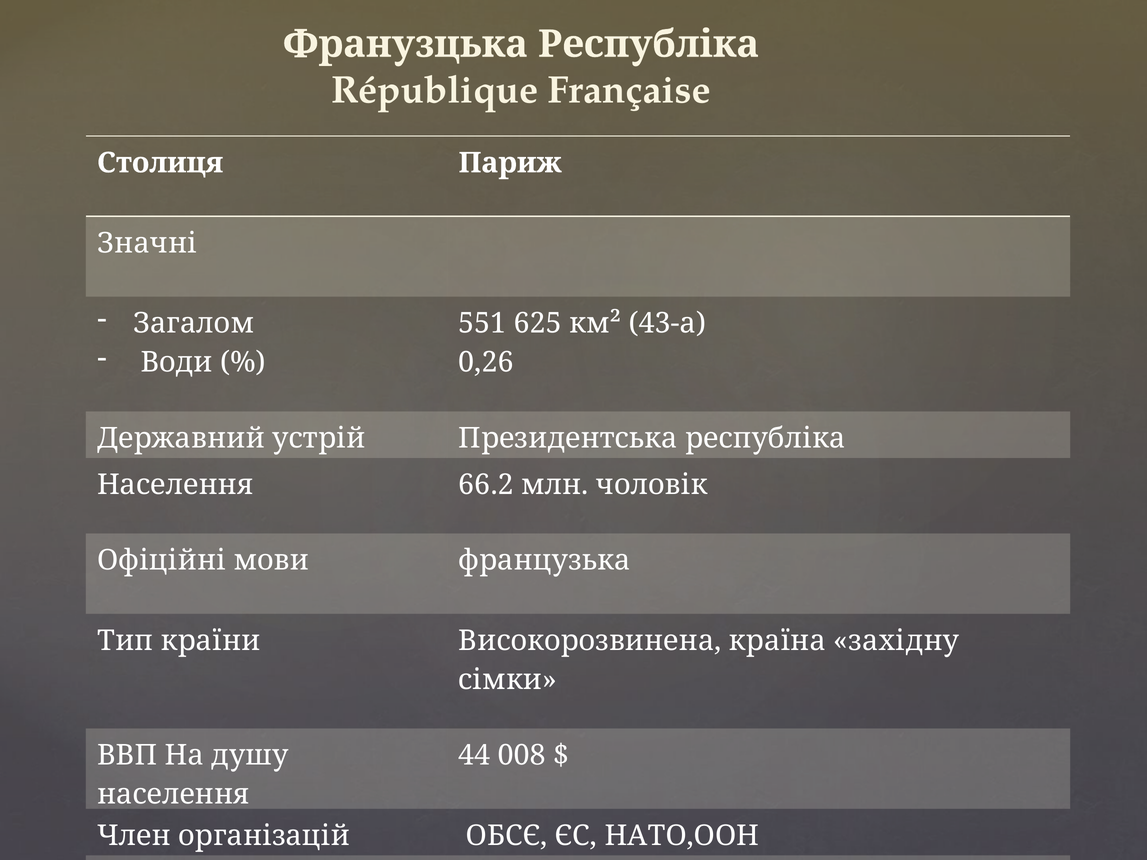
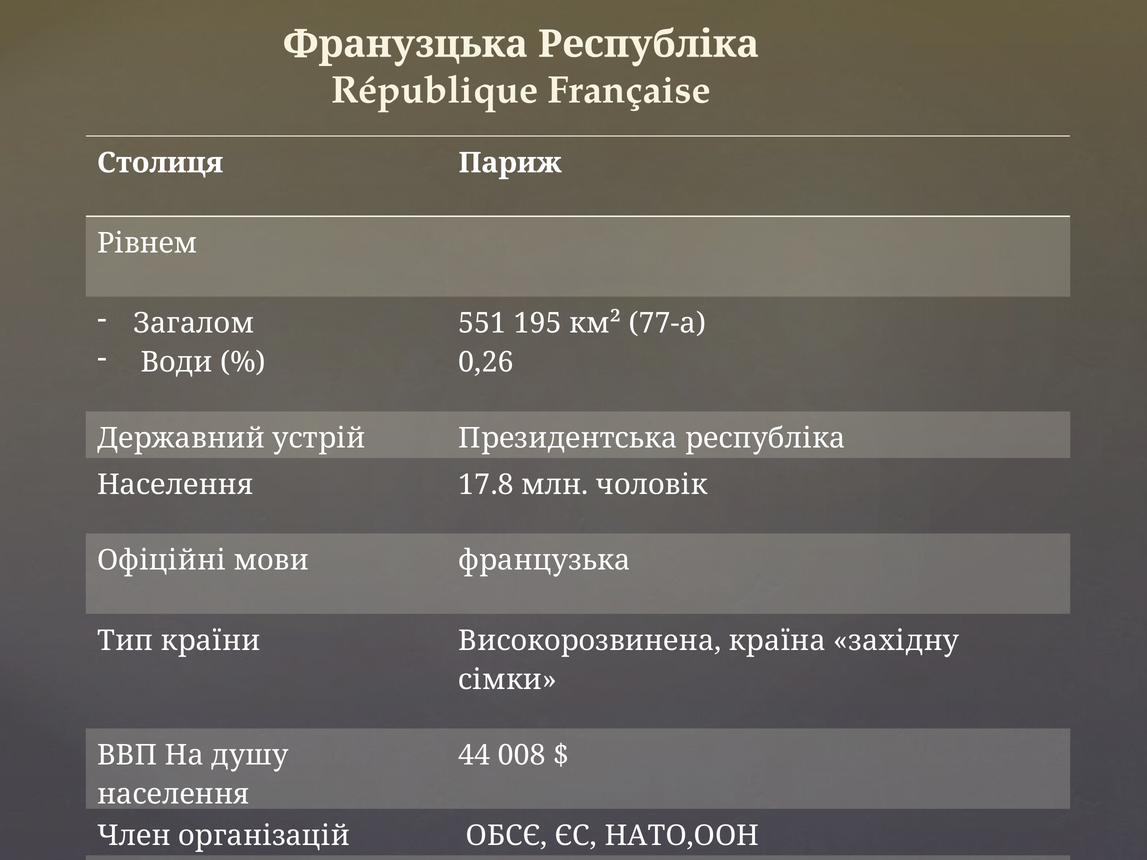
Значні: Значні -> Рівнем (147, 243)
625: 625 -> 195 (538, 324)
43-а: 43-а -> 77-а (667, 324)
66.2: 66.2 -> 17.8 (486, 485)
